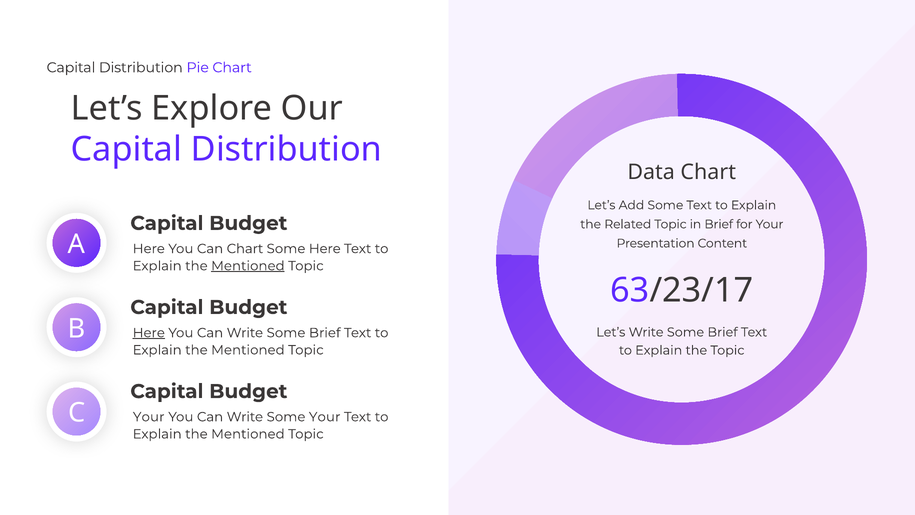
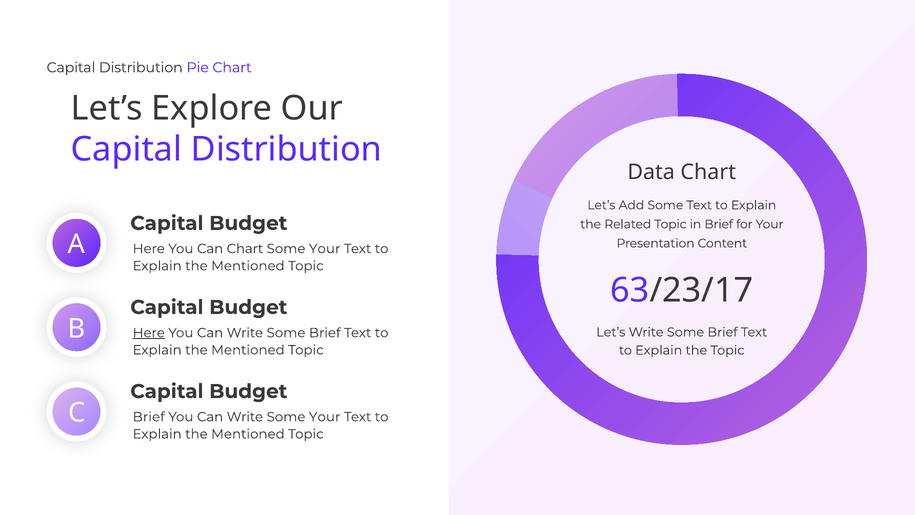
Here: Here -> Your (325, 249)
Mentioned underline: present -> none (248, 266)
Your: Your -> Brief (149, 417)
